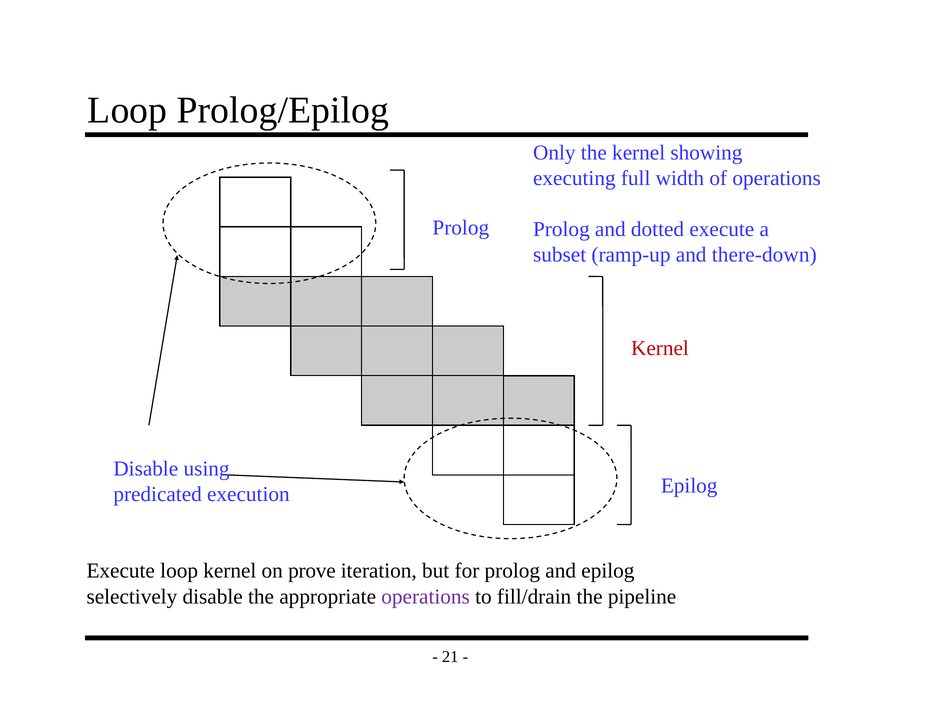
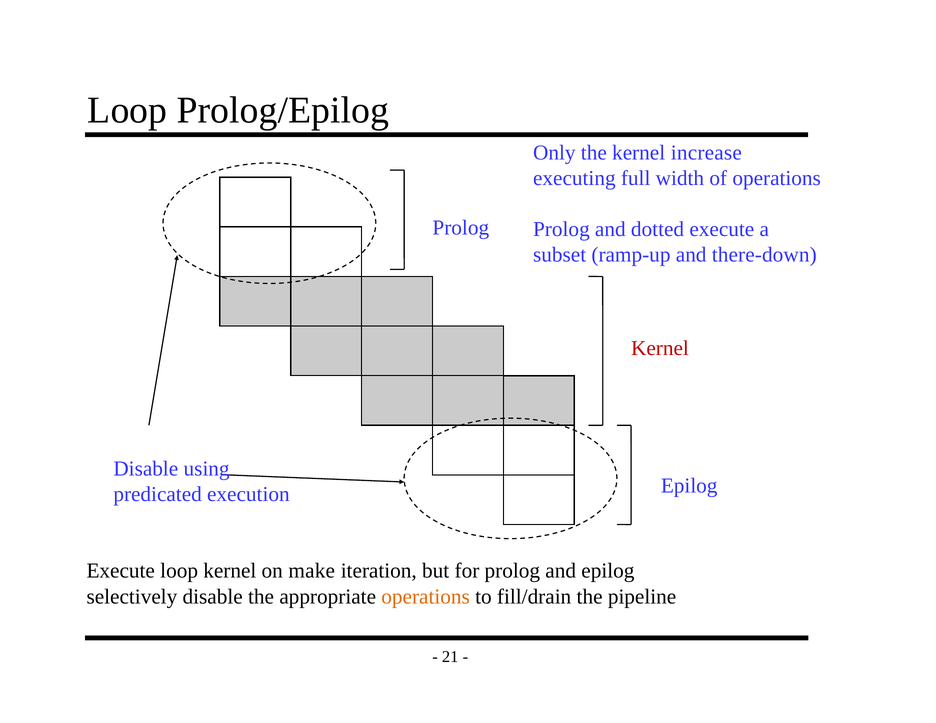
showing: showing -> increase (706, 153)
prove: prove -> make (312, 571)
operations colour: purple -> orange (426, 597)
